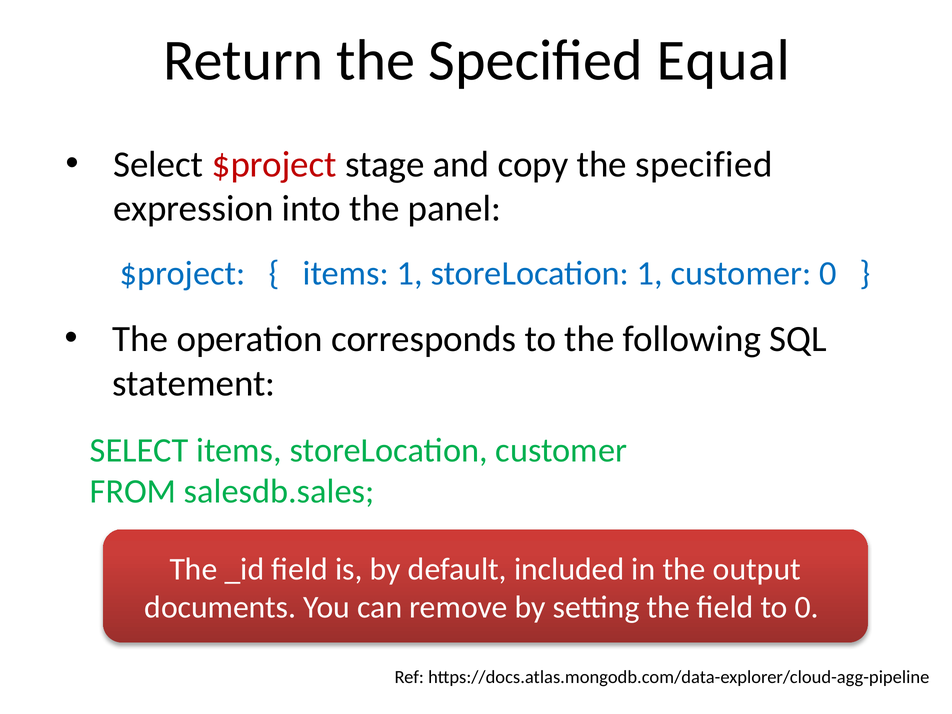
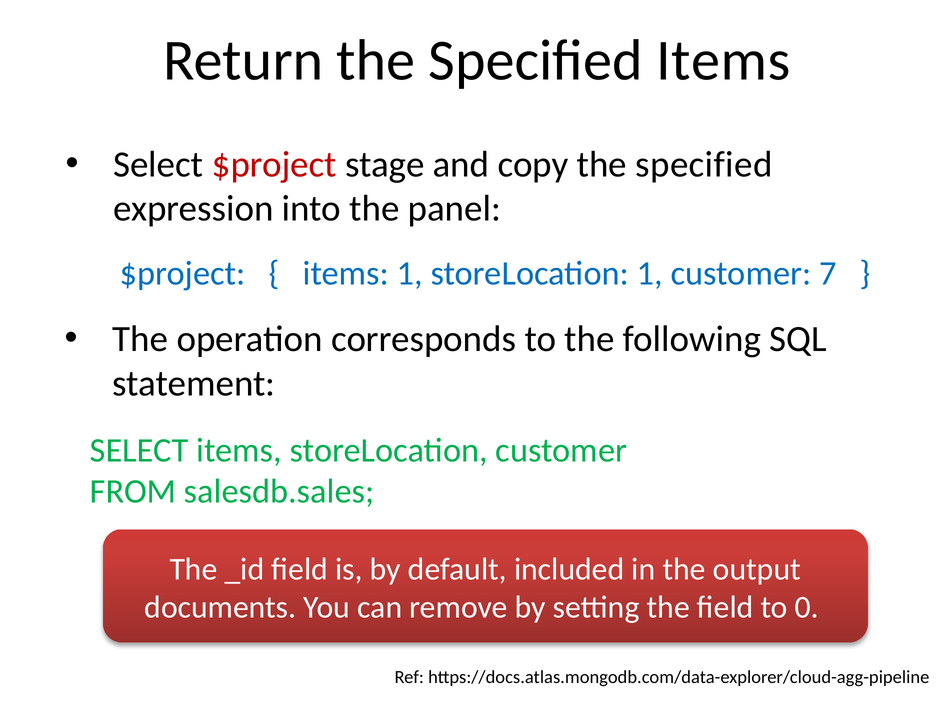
Specified Equal: Equal -> Items (723, 61)
customer 0: 0 -> 7 (828, 274)
